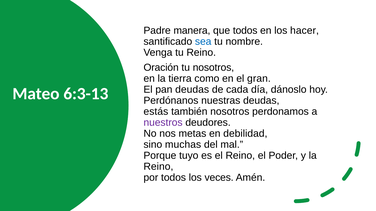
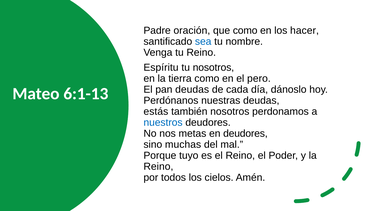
manera: manera -> oración (192, 31)
que todos: todos -> como (245, 31)
Oración: Oración -> Espíritu (161, 68)
gran: gran -> pero (259, 79)
6:3-13: 6:3-13 -> 6:1-13 (86, 94)
nuestros colour: purple -> blue (163, 123)
en debilidad: debilidad -> deudores (245, 134)
veces: veces -> cielos (219, 178)
